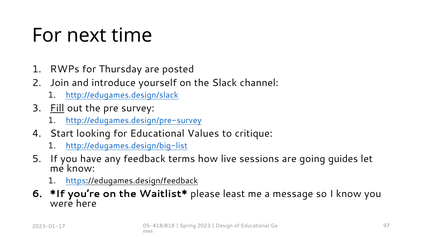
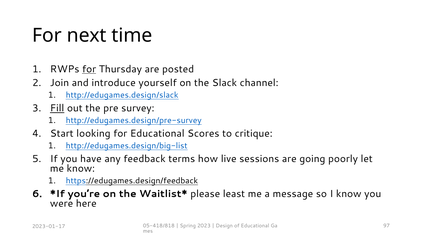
for underline: none -> present (89, 69)
Values: Values -> Scores (203, 134)
guides: guides -> poorly (343, 159)
